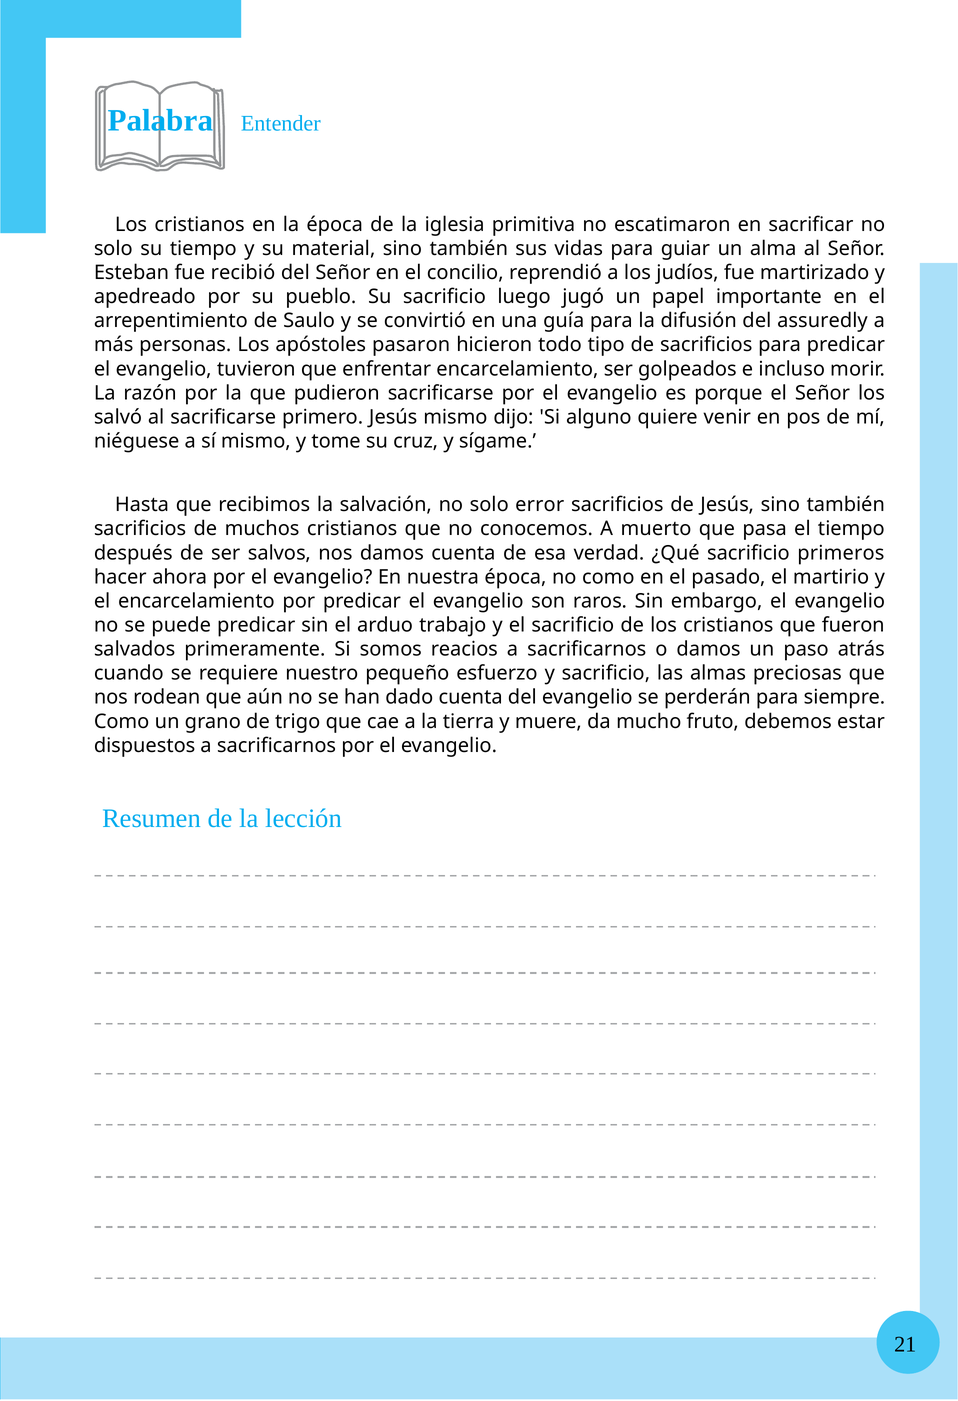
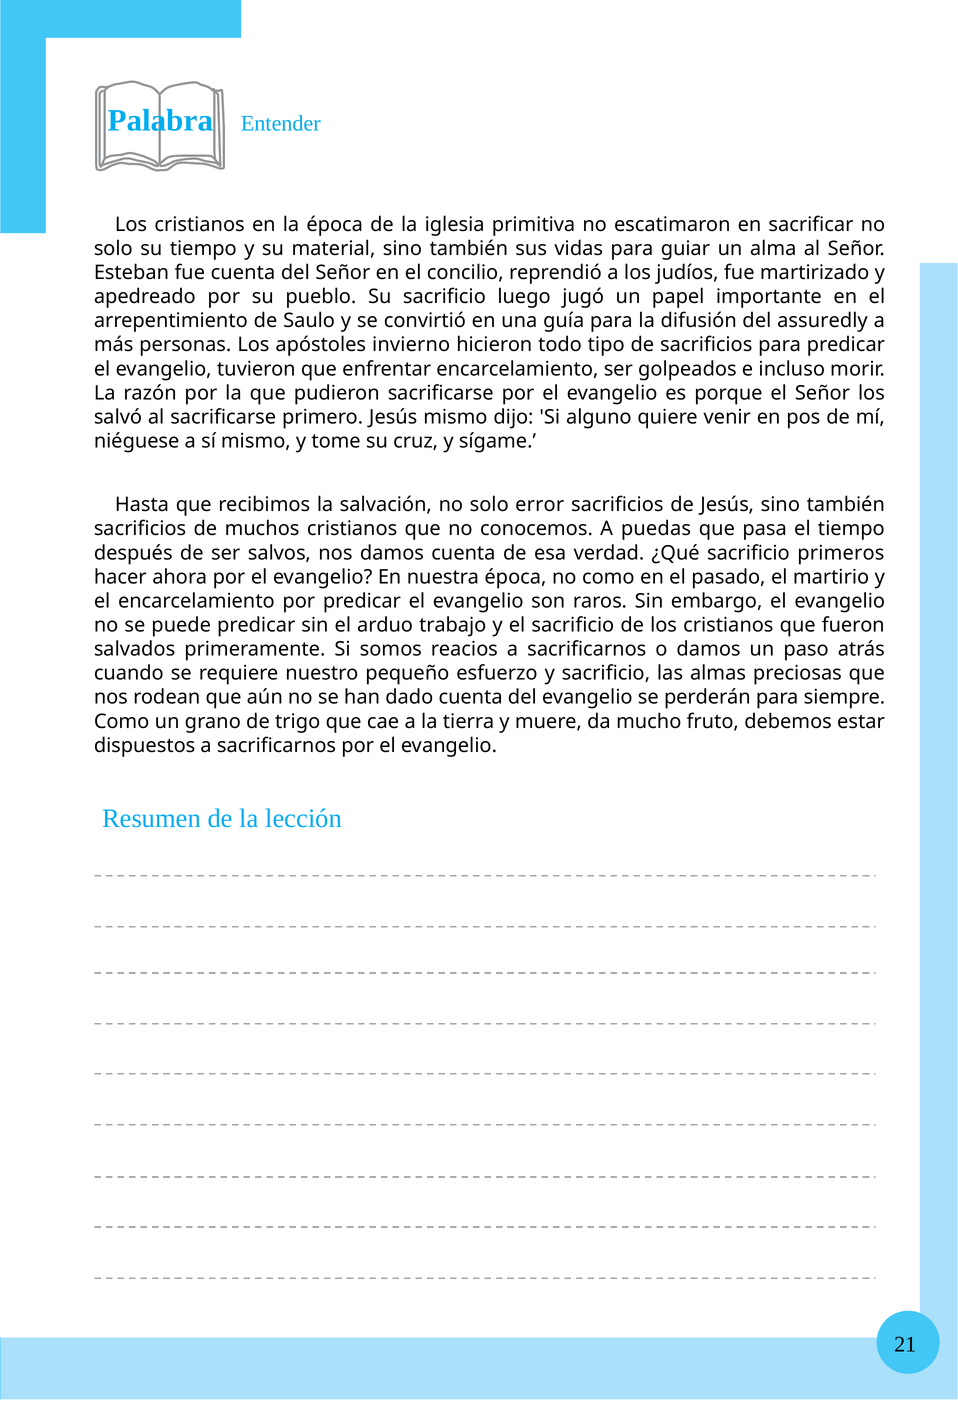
fue recibió: recibió -> cuenta (243, 273)
pasaron: pasaron -> invierno (411, 345)
muerto: muerto -> puedas (656, 529)
